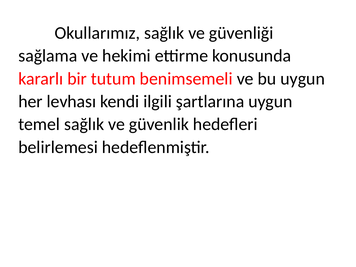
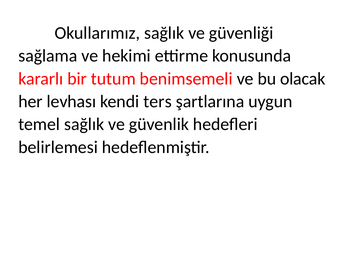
bu uygun: uygun -> olacak (303, 79)
ilgili: ilgili -> ters (158, 101)
